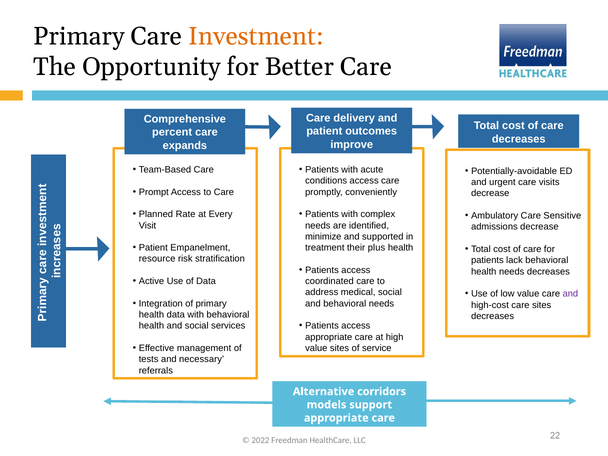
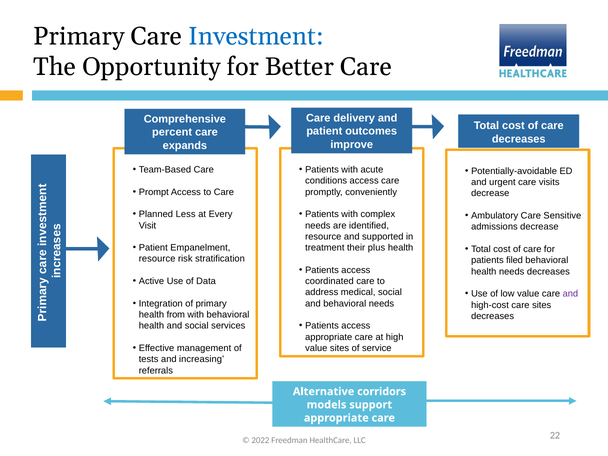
Investment colour: orange -> blue (256, 37)
Rate: Rate -> Less (186, 214)
minimize: minimize -> resource (323, 237)
lack: lack -> filed (515, 260)
health data: data -> from (176, 315)
necessary: necessary -> increasing (202, 359)
